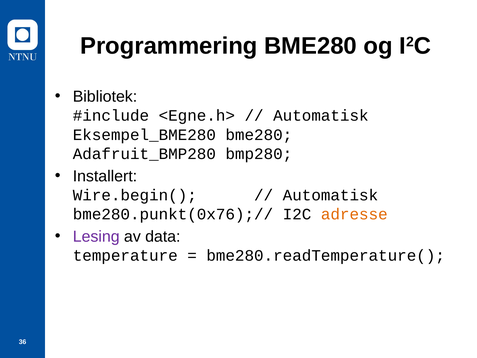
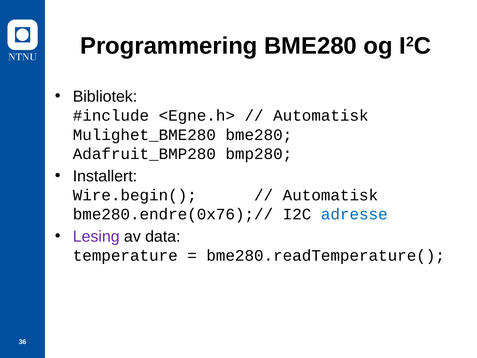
Eksempel_BME280: Eksempel_BME280 -> Mulighet_BME280 (144, 135)
bme280.punkt(0x76);//: bme280.punkt(0x76);// -> bme280.endre(0x76);// (173, 214)
adresse colour: orange -> blue (354, 214)
